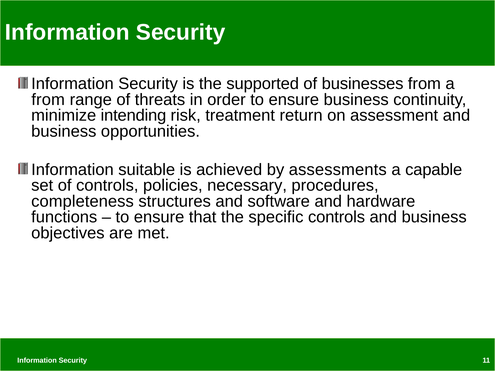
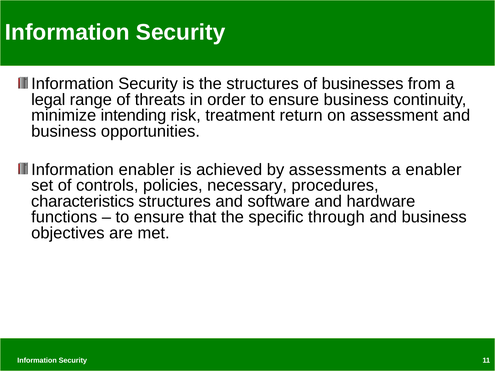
the supported: supported -> structures (263, 84)
from: from -> legal (48, 100)
Information suitable: suitable -> enabler (147, 170)
a capable: capable -> enabler (434, 170)
completeness: completeness -> characteristics (83, 201)
specific controls: controls -> through (336, 217)
